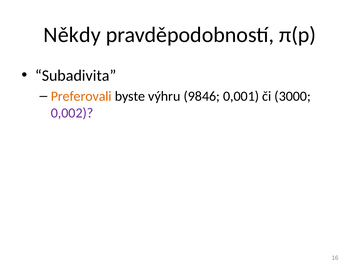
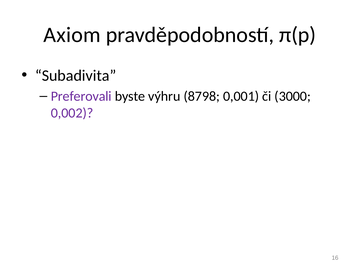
Někdy: Někdy -> Axiom (72, 35)
Preferovali colour: orange -> purple (81, 96)
9846: 9846 -> 8798 (202, 96)
